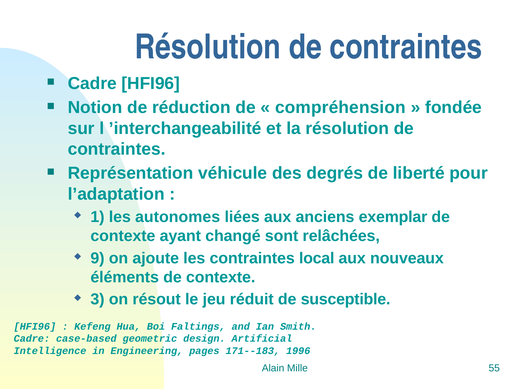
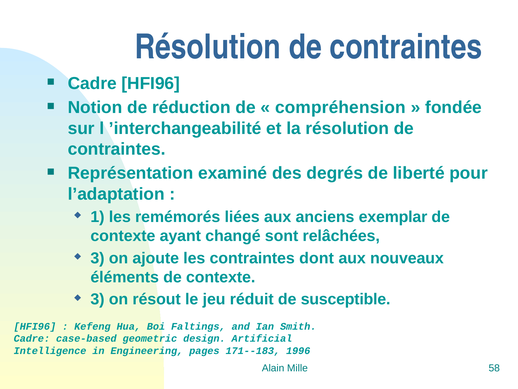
véhicule: véhicule -> examiné (233, 173)
autonomes: autonomes -> remémorés (178, 217)
9: 9 -> 3 (98, 258)
local: local -> dont (317, 258)
55: 55 -> 58 (494, 368)
